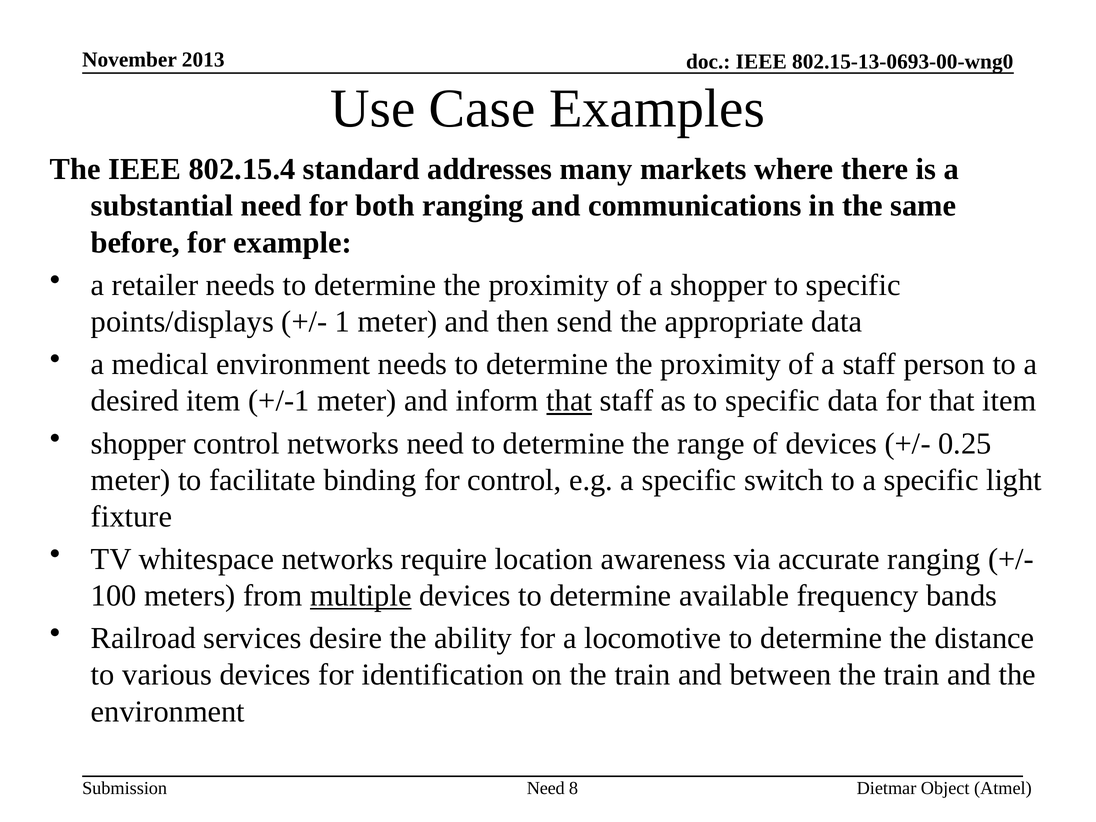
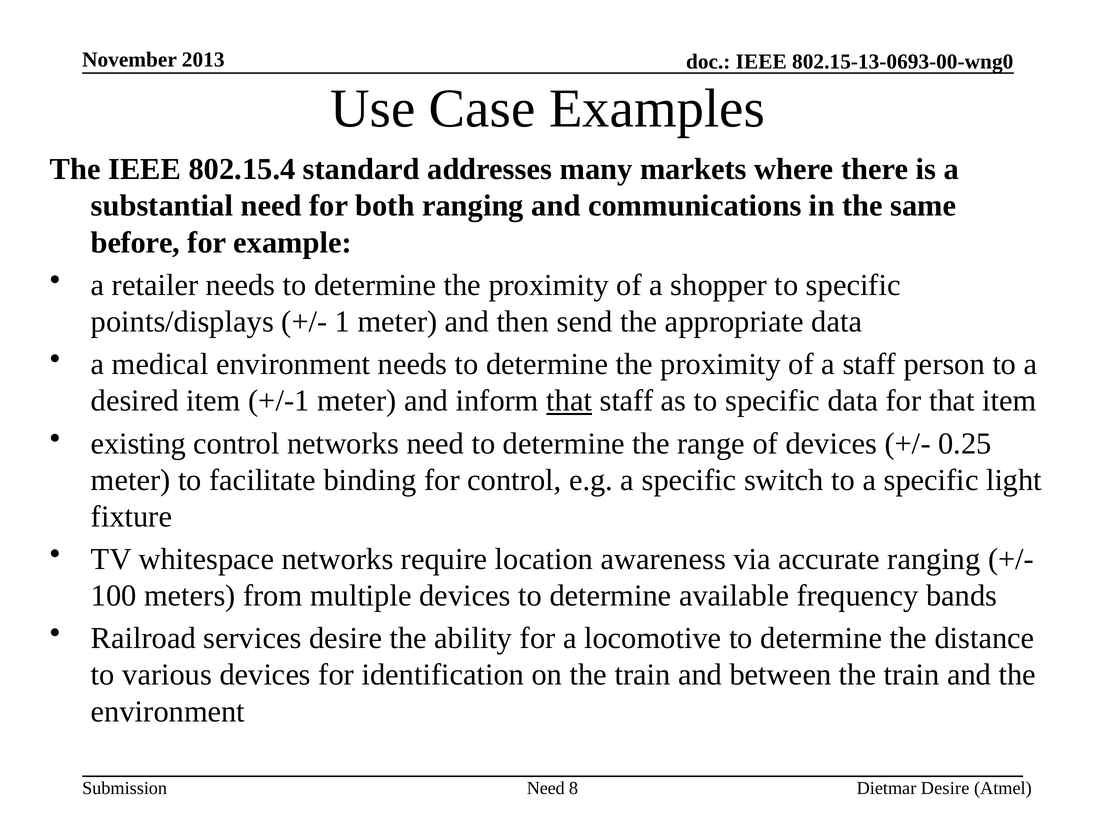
shopper: shopper -> existing (138, 443)
multiple underline: present -> none (361, 596)
Dietmar Object: Object -> Desire (945, 788)
